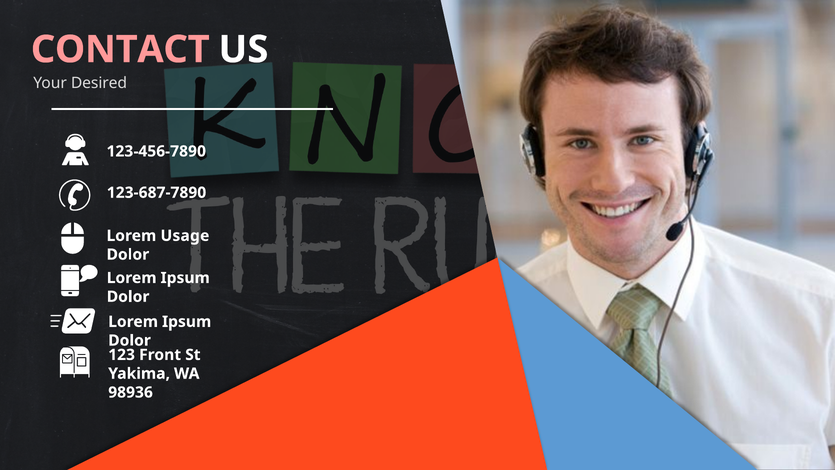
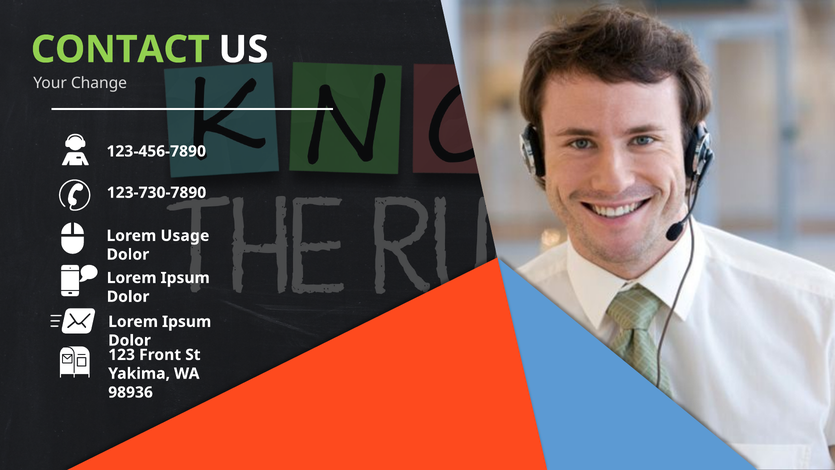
CONTACT colour: pink -> light green (120, 50)
Desired: Desired -> Change (99, 83)
123-687-7890: 123-687-7890 -> 123-730-7890 (157, 193)
